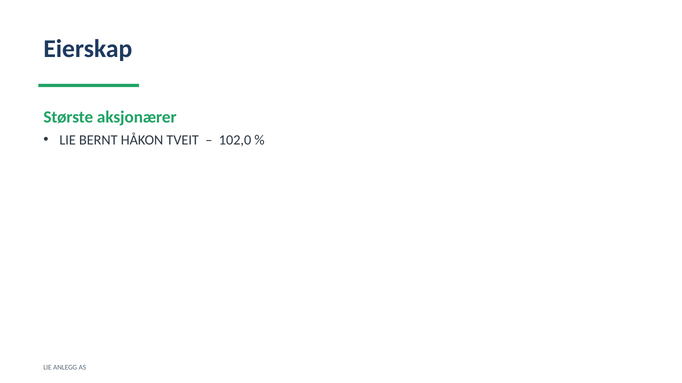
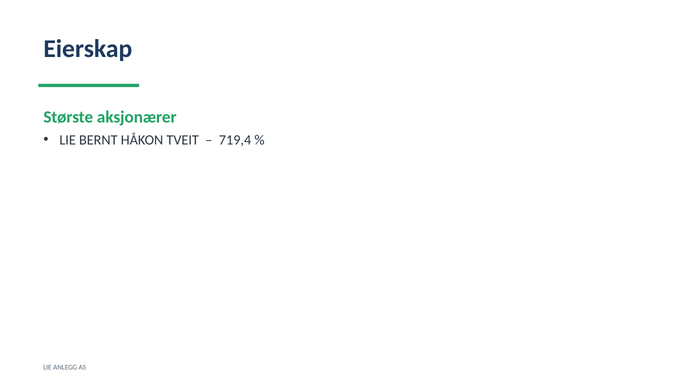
102,0: 102,0 -> 719,4 (235, 140)
